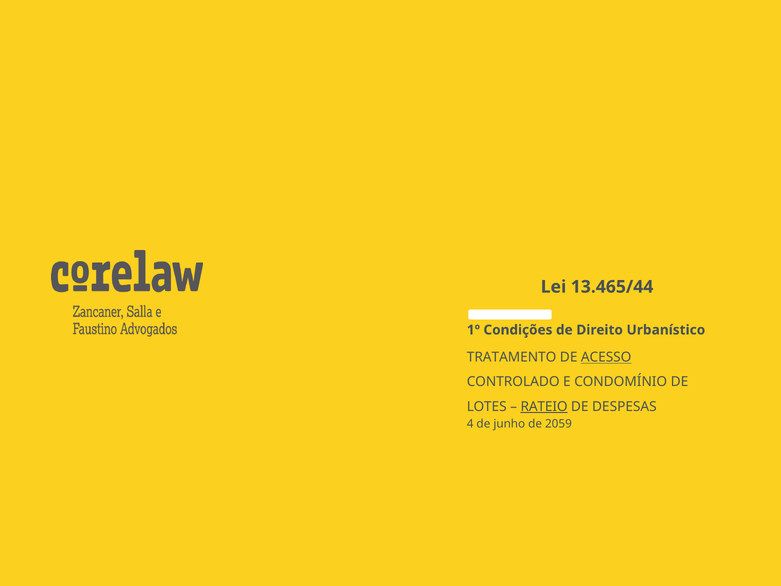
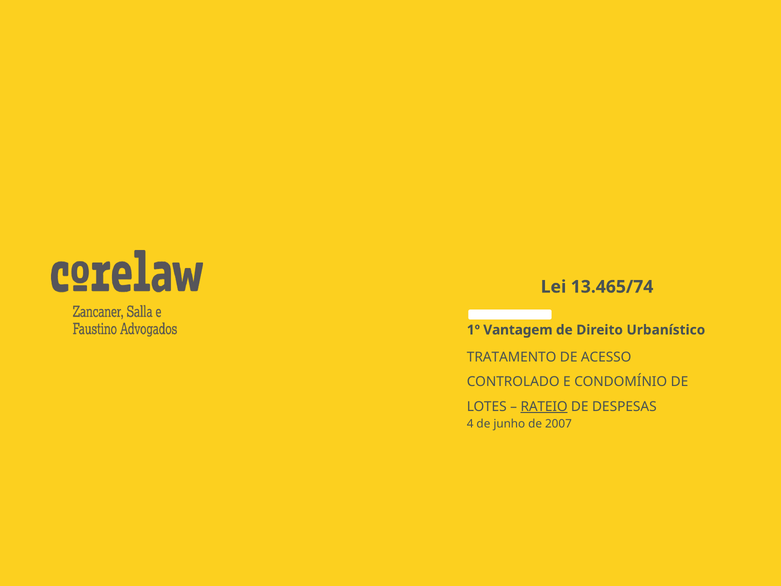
13.465/44: 13.465/44 -> 13.465/74 (612, 287)
Condições: Condições -> Vantagem (518, 330)
ACESSO underline: present -> none (606, 357)
2059: 2059 -> 2007 (558, 424)
